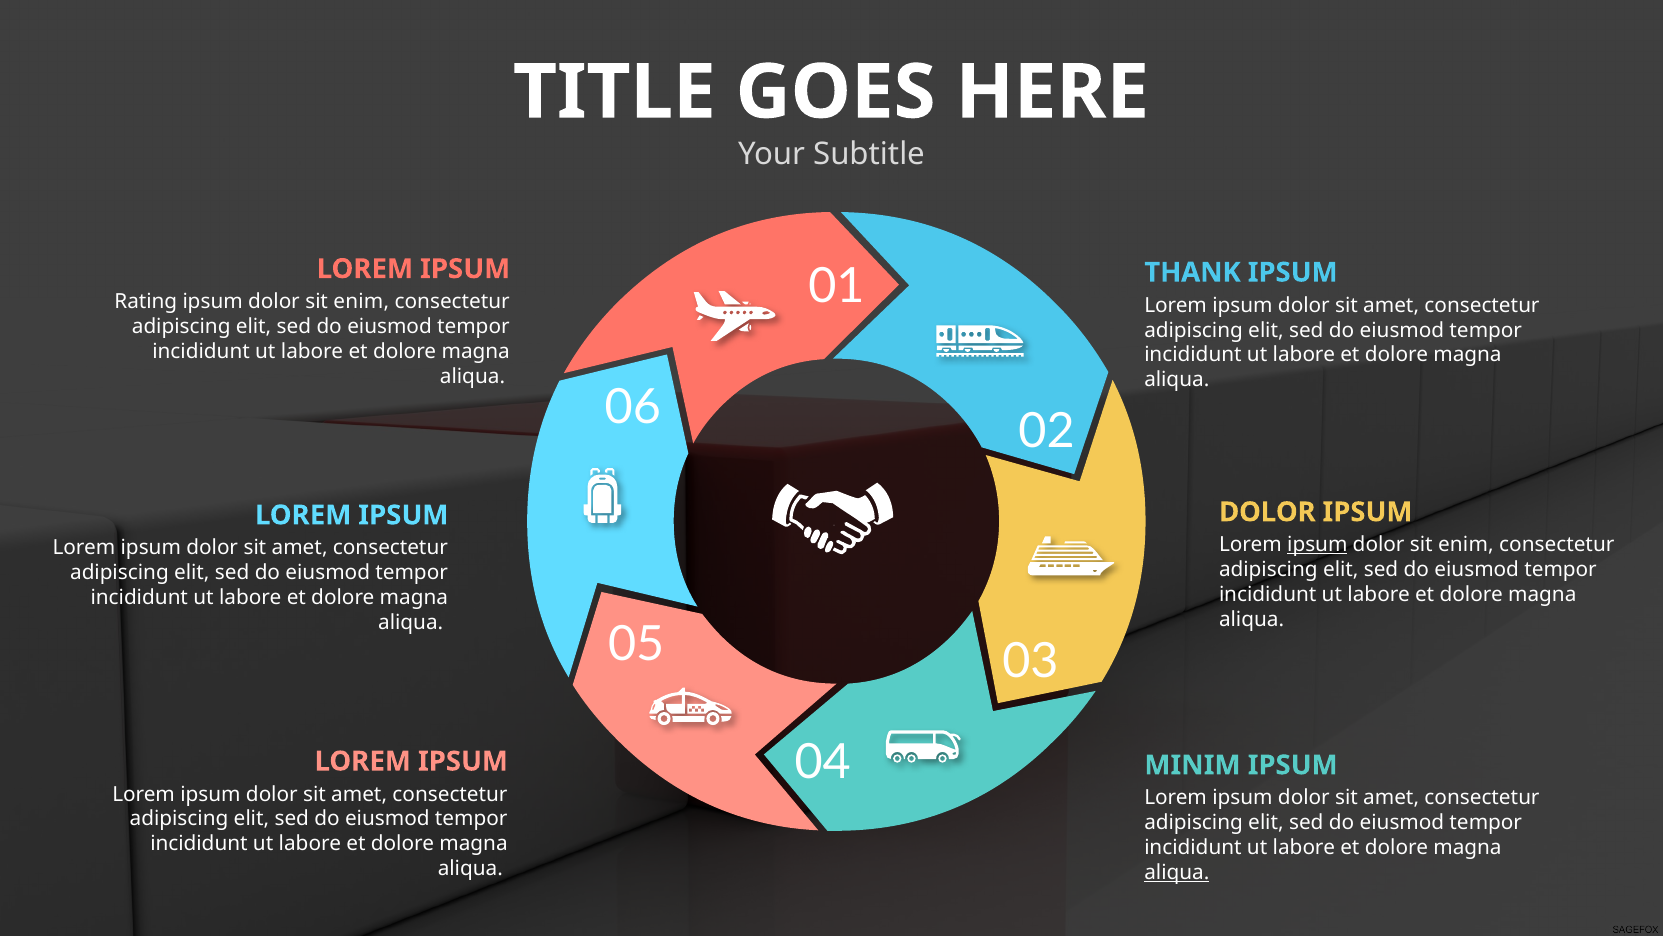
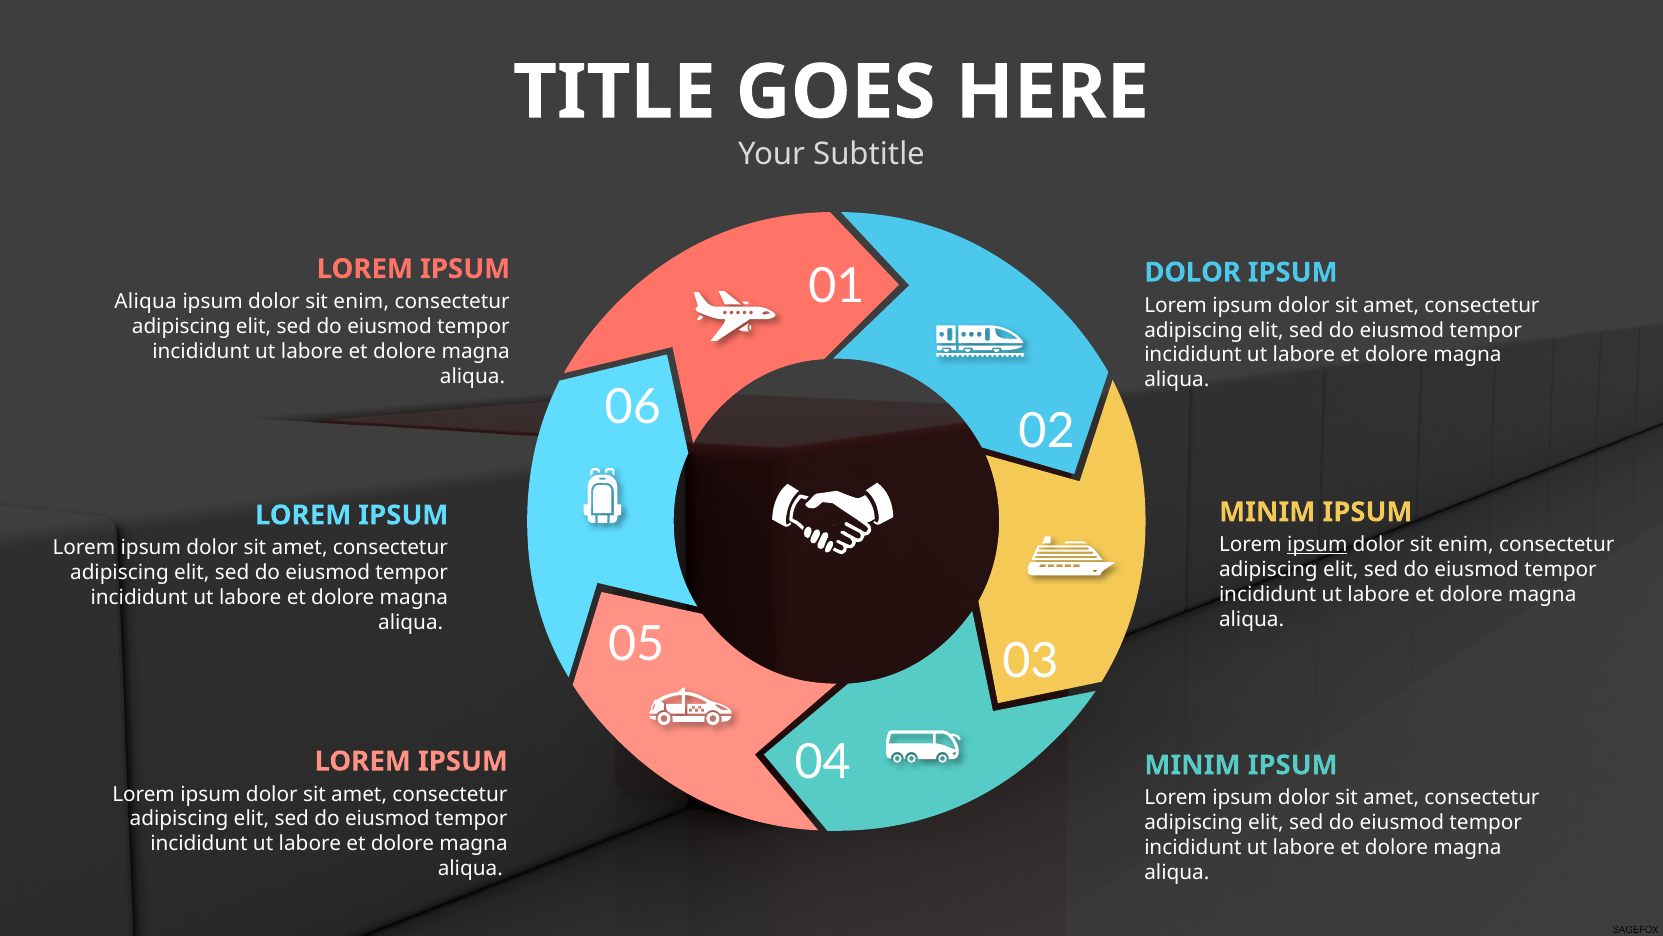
THANK: THANK -> DOLOR (1193, 272)
Rating: Rating -> Aliqua (146, 302)
DOLOR: DOLOR -> MINIM (1267, 512)
aliqua underline: present -> none (1177, 872)
